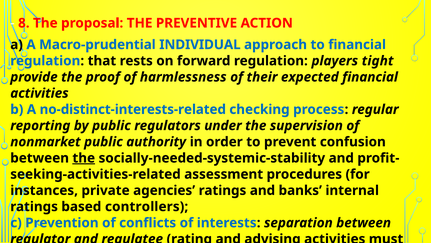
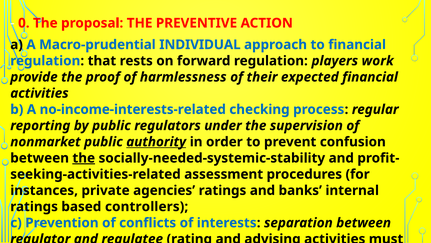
8: 8 -> 0 (24, 23)
tight: tight -> work (378, 61)
no-distinct-interests-related: no-distinct-interests-related -> no-income-interests-related (133, 109)
authority underline: none -> present (156, 142)
